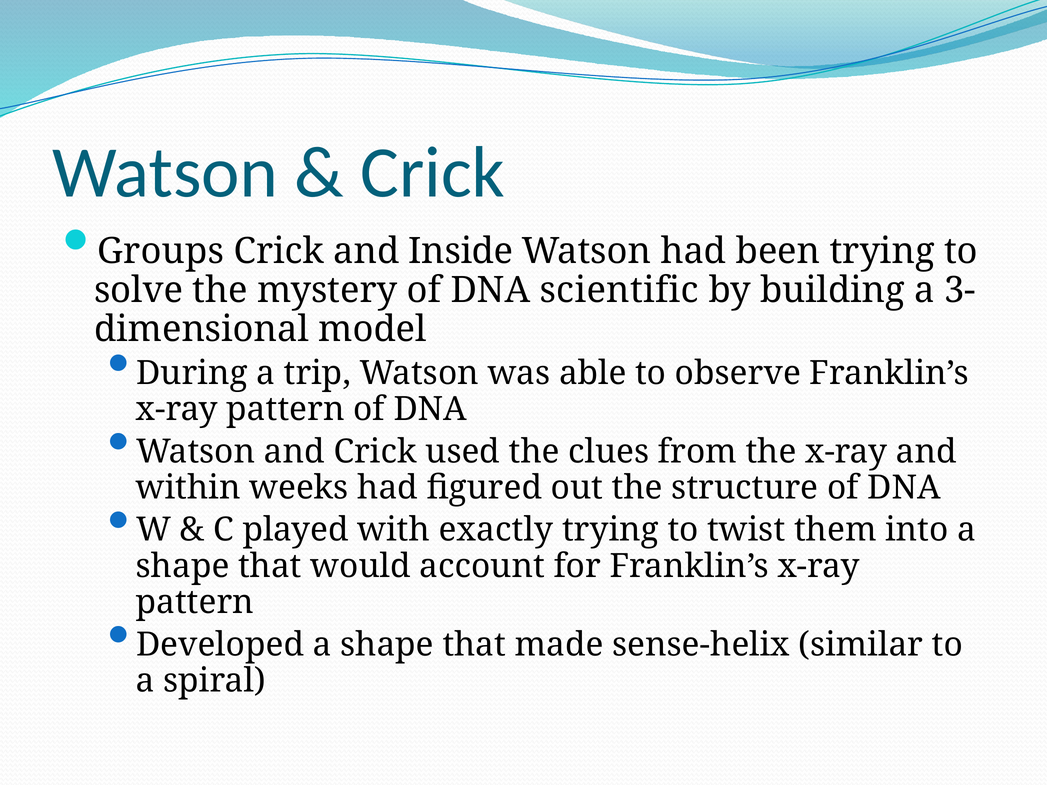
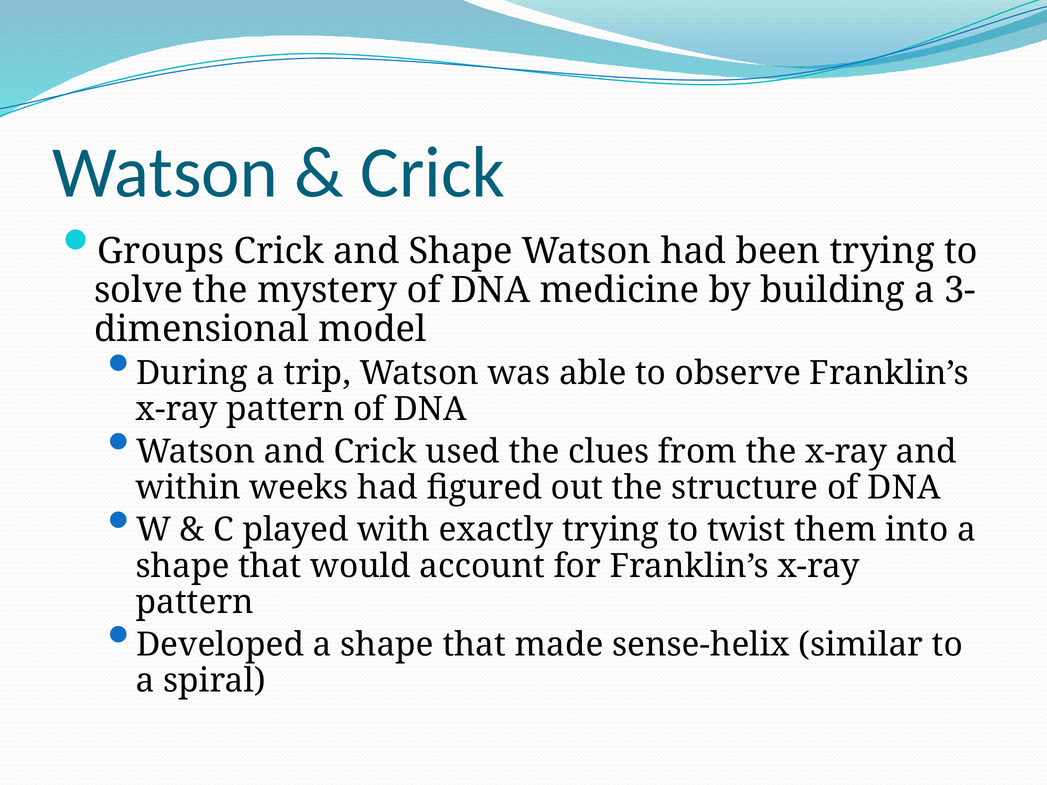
and Inside: Inside -> Shape (461, 251)
scientific: scientific -> medicine (619, 290)
